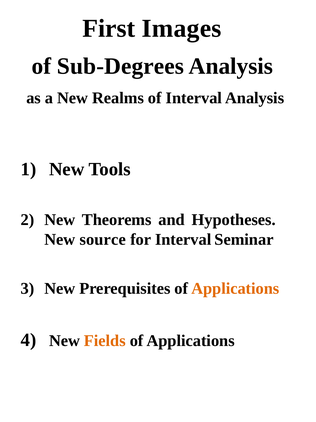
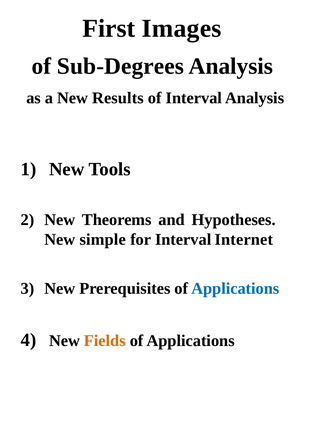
Realms: Realms -> Results (118, 98)
source: source -> simple (103, 239)
Seminar: Seminar -> Internet (244, 239)
Applications colour: orange -> blue (235, 288)
